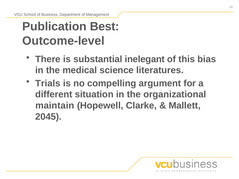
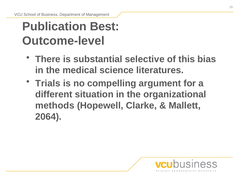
inelegant: inelegant -> selective (145, 59)
maintain: maintain -> methods (55, 106)
2045: 2045 -> 2064 (48, 117)
